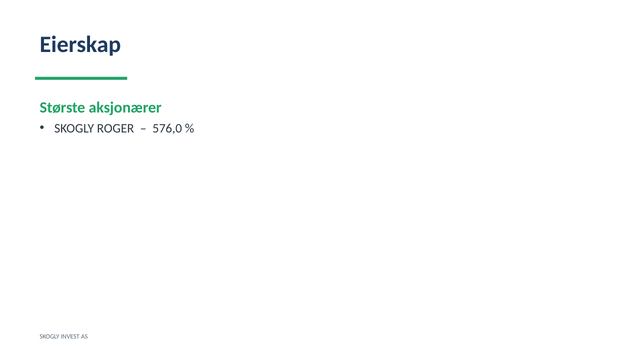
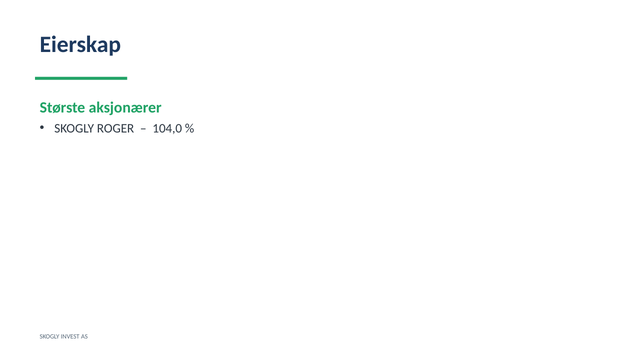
576,0: 576,0 -> 104,0 (167, 128)
